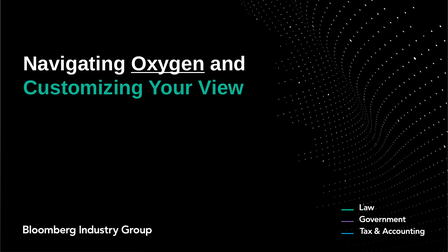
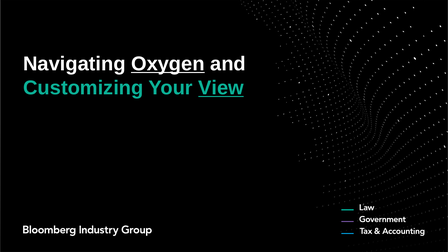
View underline: none -> present (221, 88)
